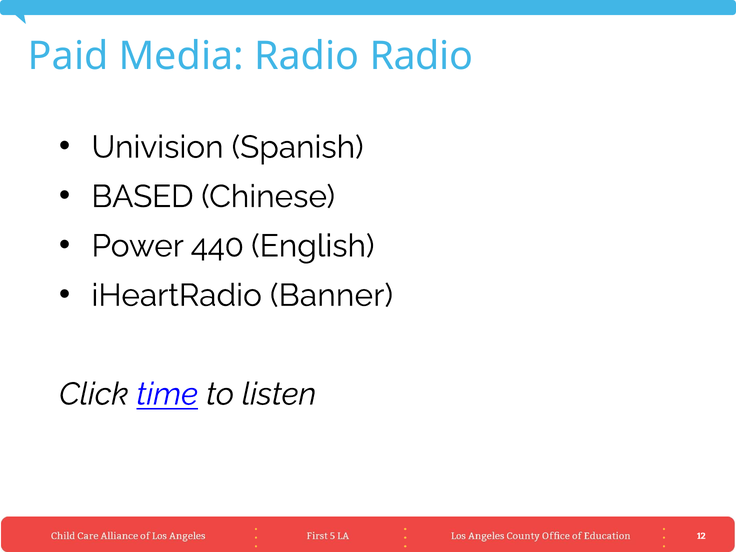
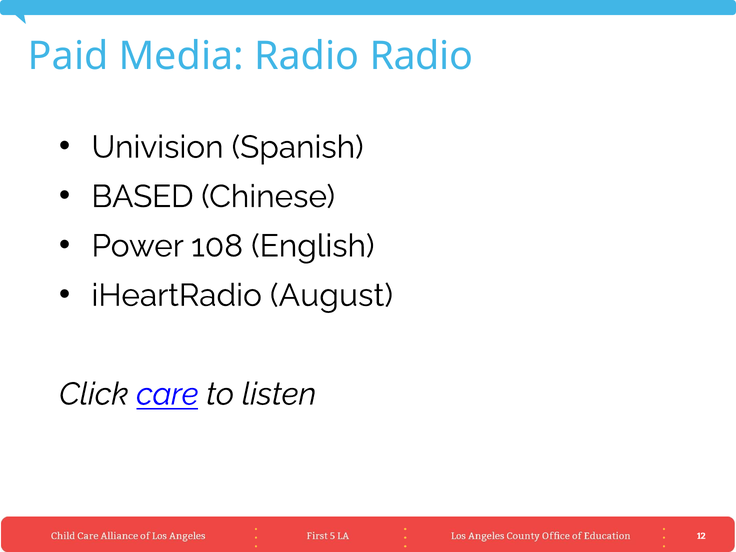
440: 440 -> 108 (217, 246)
Banner: Banner -> August (331, 295)
time: time -> care (167, 394)
